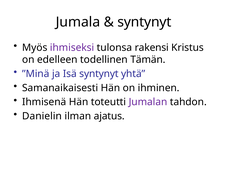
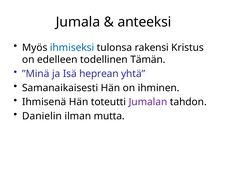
syntynyt: syntynyt -> anteeksi (144, 22)
ihmiseksi colour: purple -> blue (72, 48)
Isä syntynyt: syntynyt -> heprean (99, 74)
ajatus: ajatus -> mutta (109, 116)
